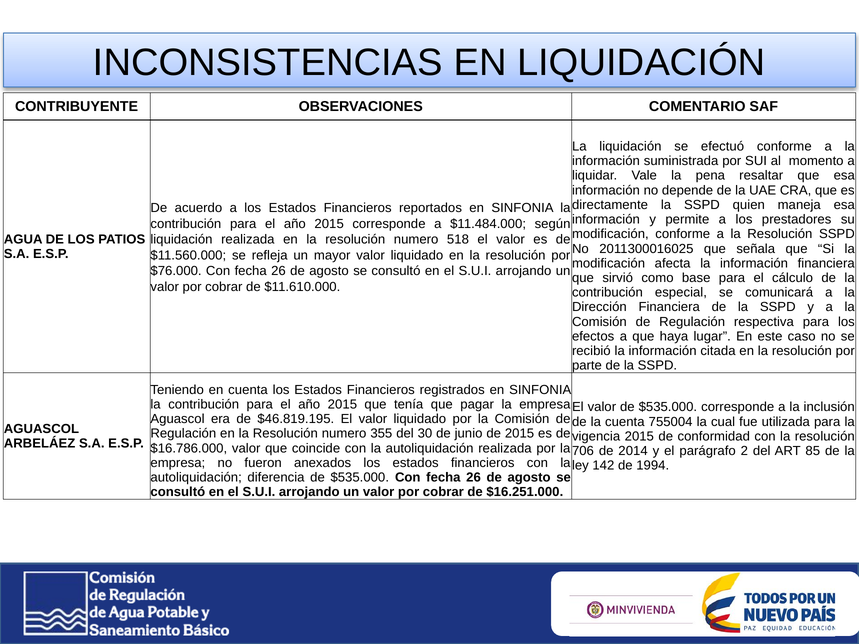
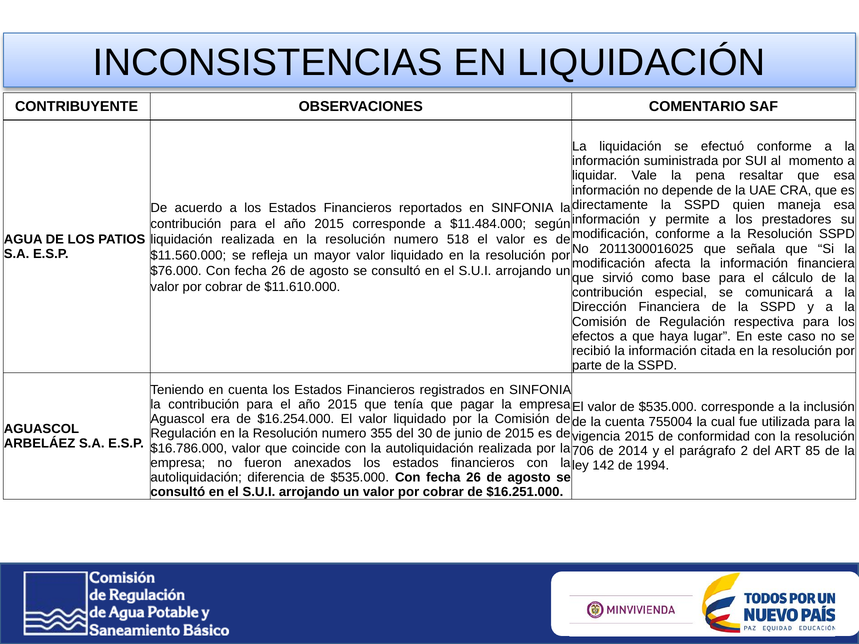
$46.819.195: $46.819.195 -> $16.254.000 (296, 419)
